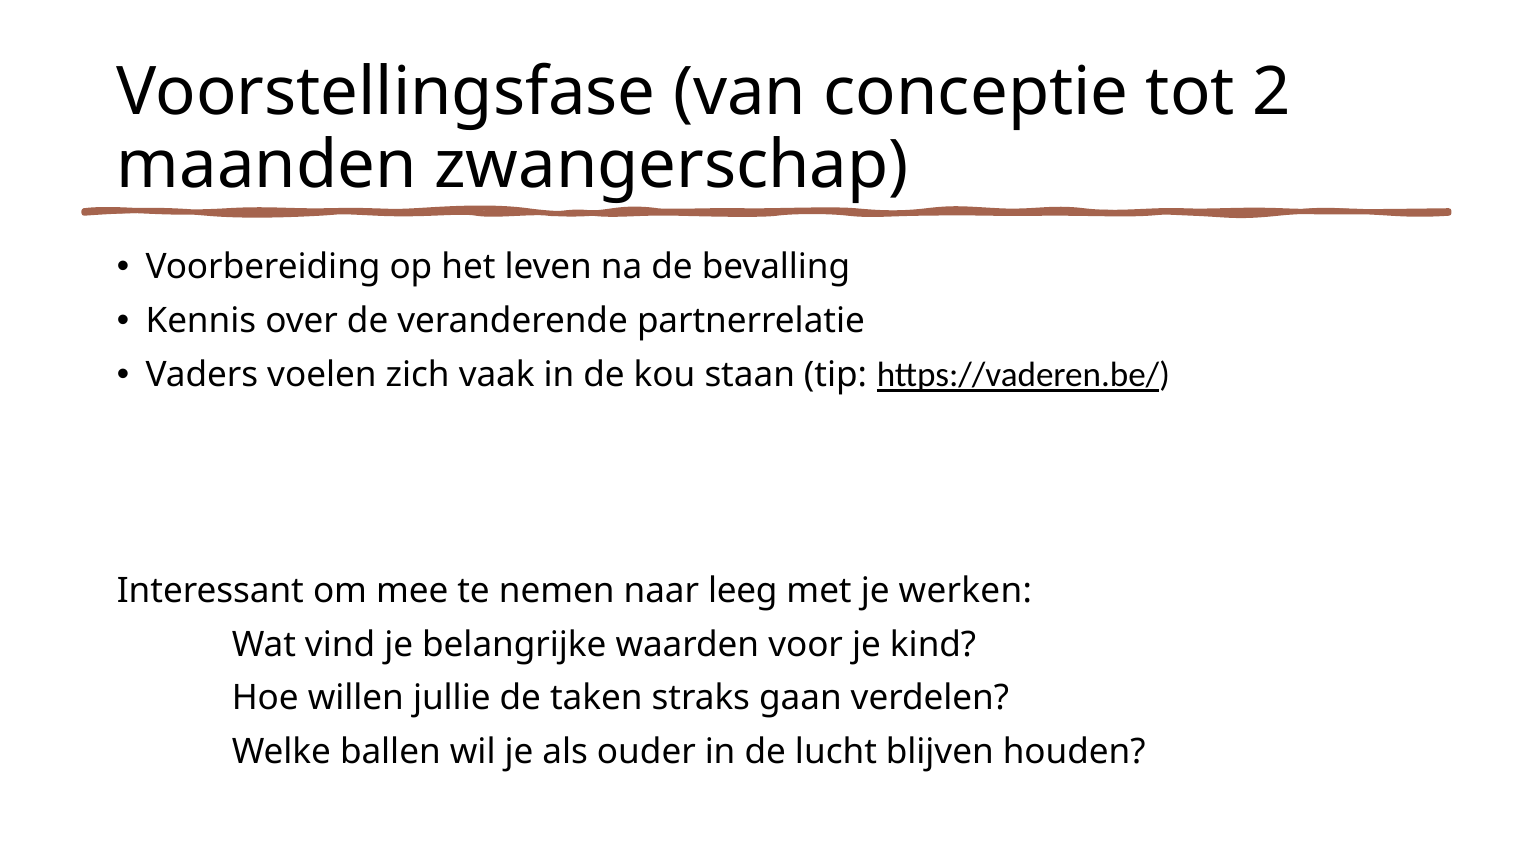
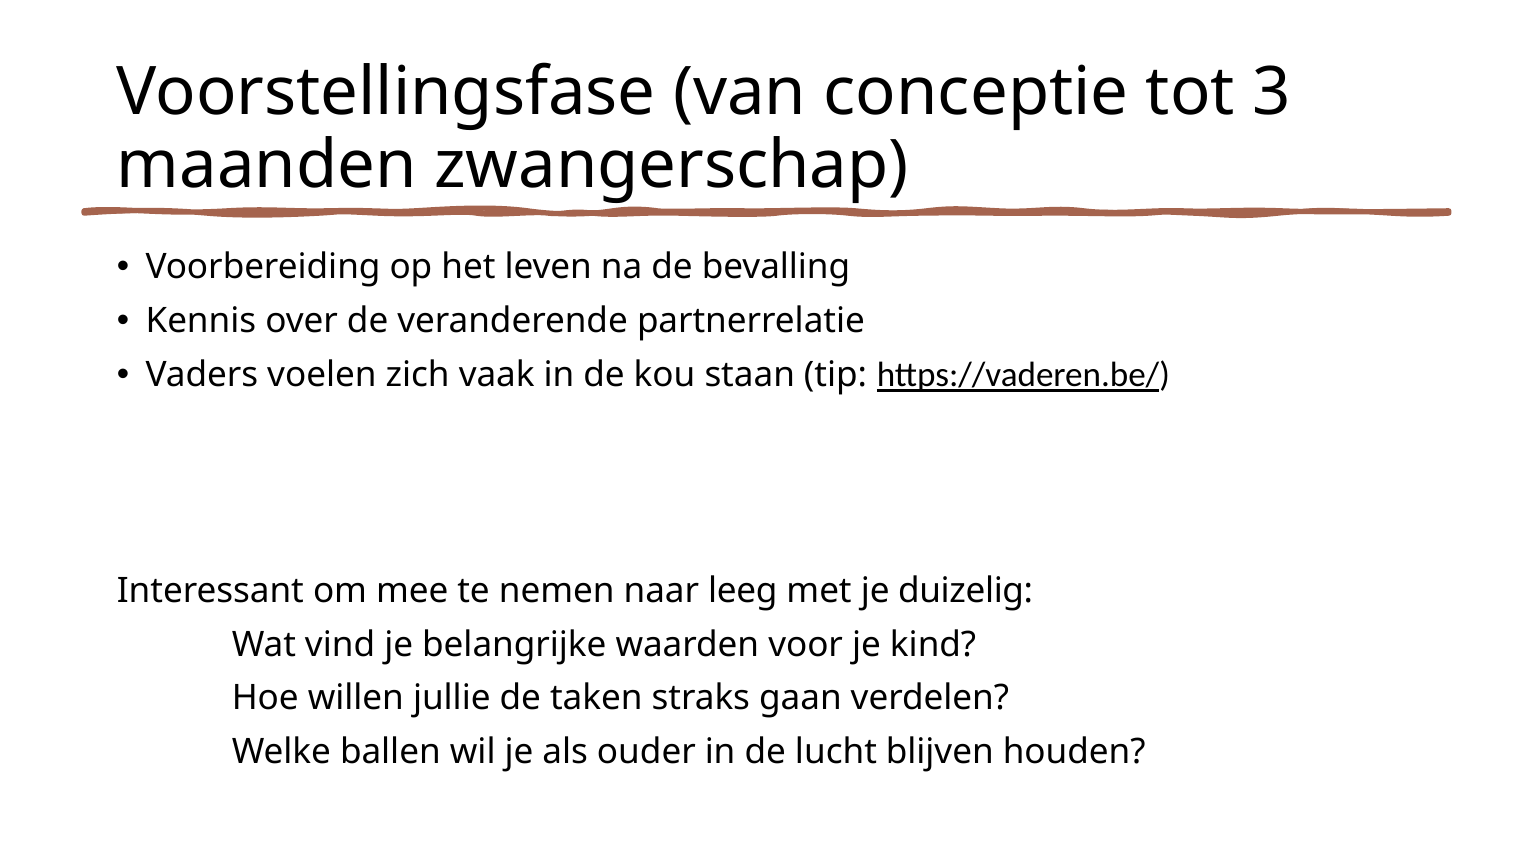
2: 2 -> 3 (1272, 93)
werken: werken -> duizelig (966, 591)
